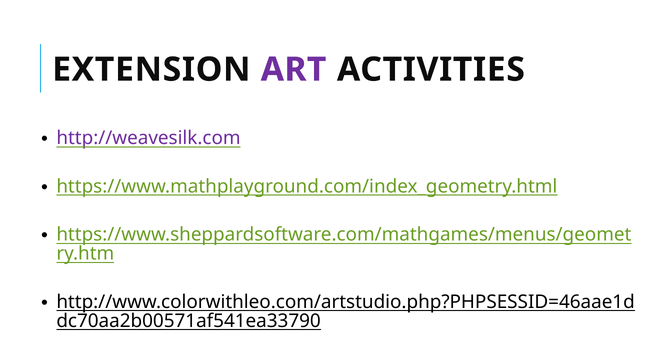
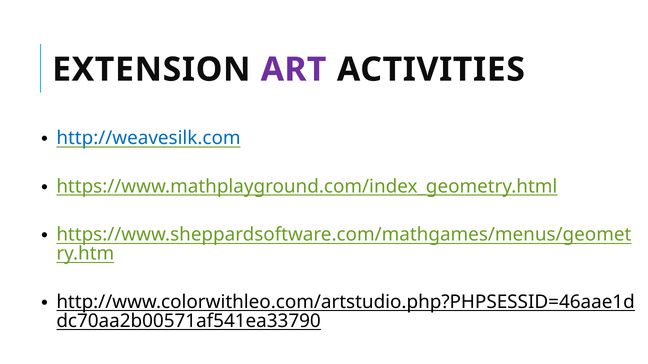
http://weavesilk.com colour: purple -> blue (149, 138)
